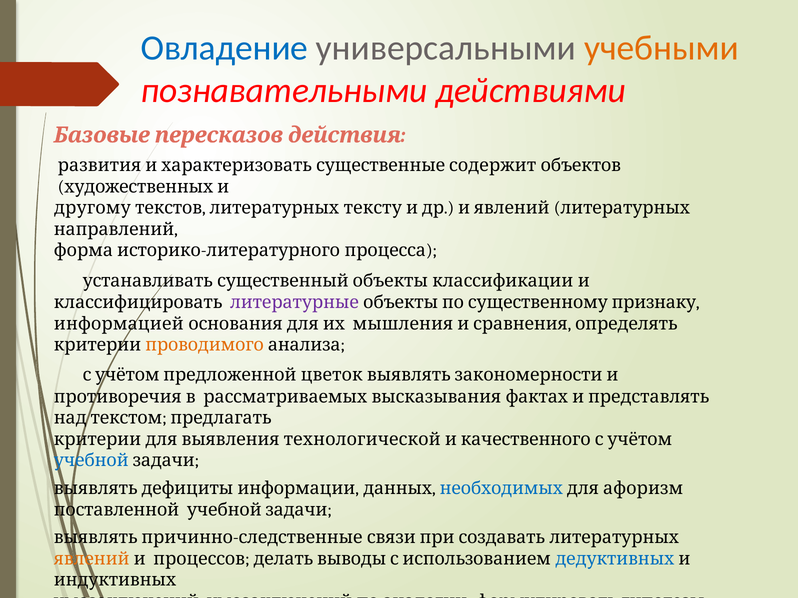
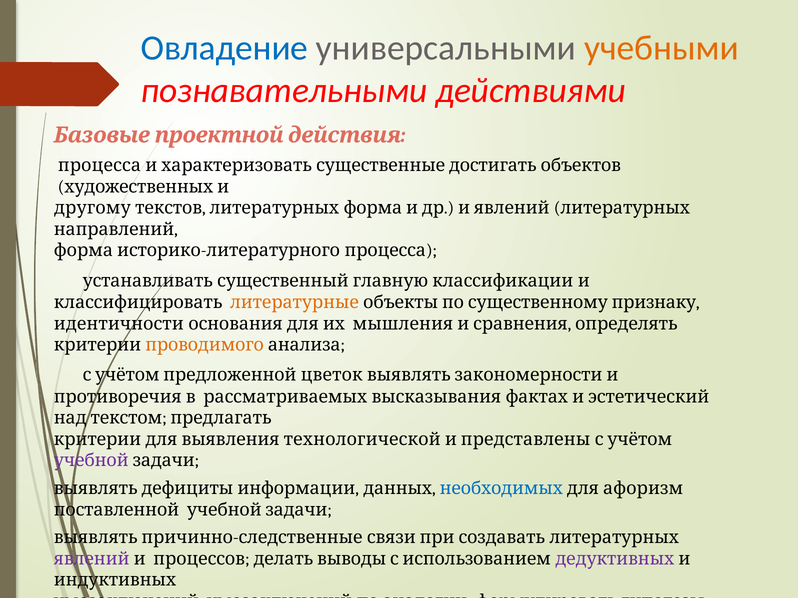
пересказов: пересказов -> проектной (219, 135)
развития: развития -> процесса (99, 166)
содержит: содержит -> достигать (493, 166)
литературных тексту: тексту -> форма (373, 208)
существенный объекты: объекты -> главную (390, 281)
литературные colour: purple -> orange (294, 303)
информацией: информацией -> идентичности (119, 324)
представлять: представлять -> эстетический (649, 397)
качественного: качественного -> представлены (526, 440)
учебной colour: blue -> purple (91, 461)
явлений colour: orange -> purple (92, 559)
дедуктивных colour: blue -> purple (615, 559)
